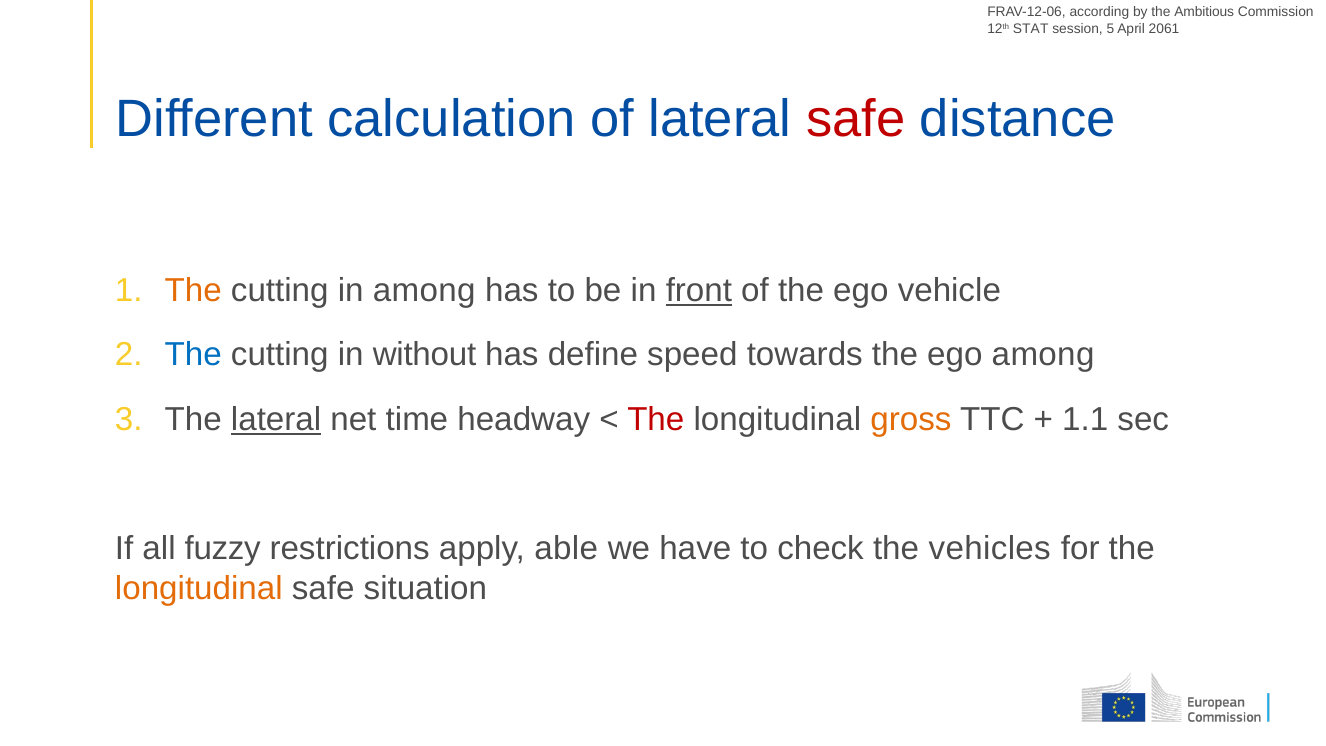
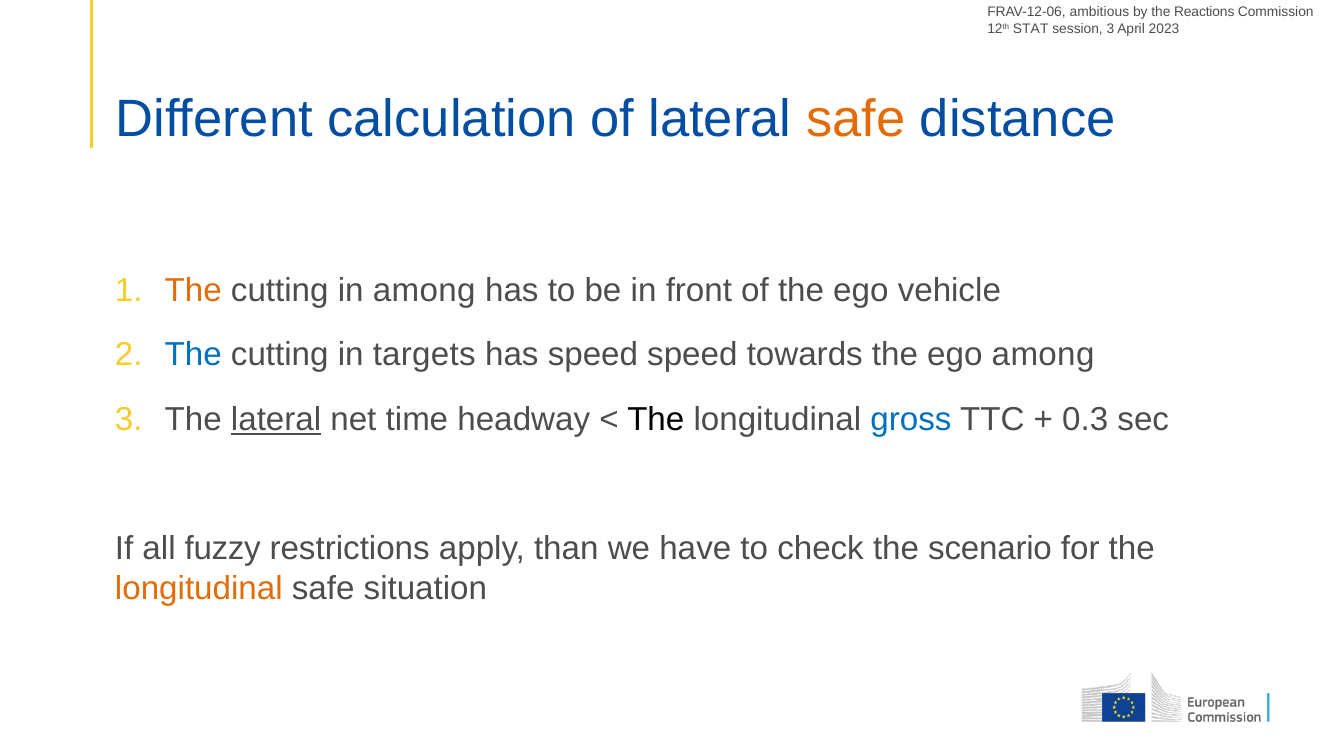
according: according -> ambitious (1099, 12)
Ambitious: Ambitious -> Reactions (1204, 12)
session 5: 5 -> 3 (1110, 29)
2061: 2061 -> 2023 (1164, 29)
safe colour: red -> orange (856, 119)
front underline: present -> none (699, 290)
without: without -> targets (424, 355)
has define: define -> speed (593, 355)
The colour: red -> black (656, 420)
gross colour: orange -> blue (911, 420)
1.1: 1.1 -> 0.3 (1085, 420)
able: able -> than (566, 549)
vehicles: vehicles -> scenario (990, 549)
